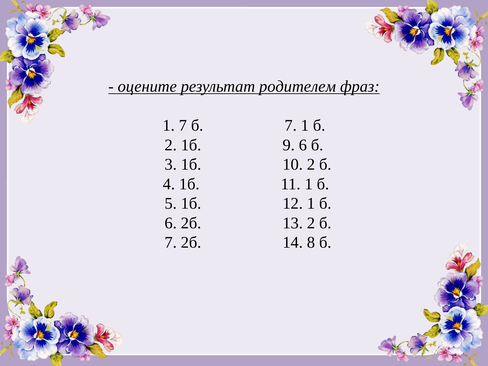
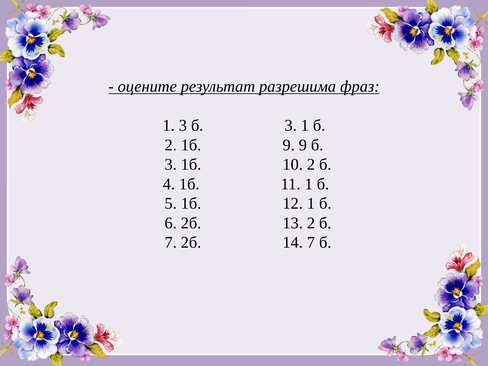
родителем: родителем -> разрешима (298, 86)
1 7: 7 -> 3 (183, 126)
7: 7 -> 3 (291, 126)
9 6: 6 -> 9 (303, 145)
14 8: 8 -> 7 (311, 243)
